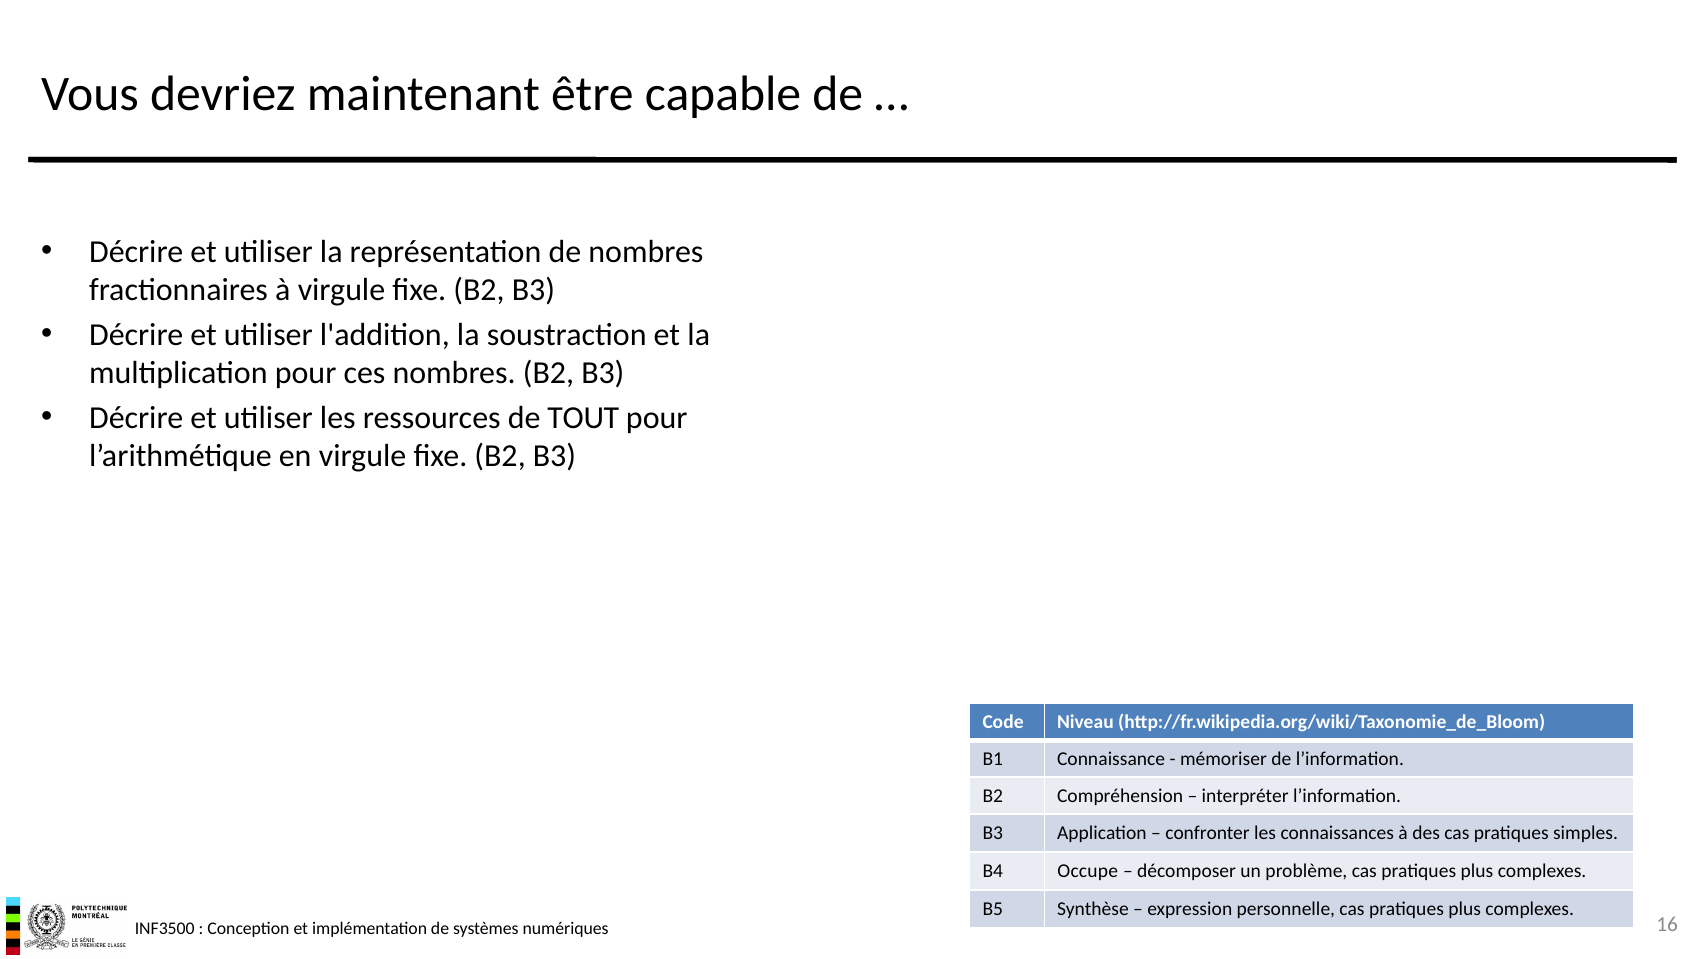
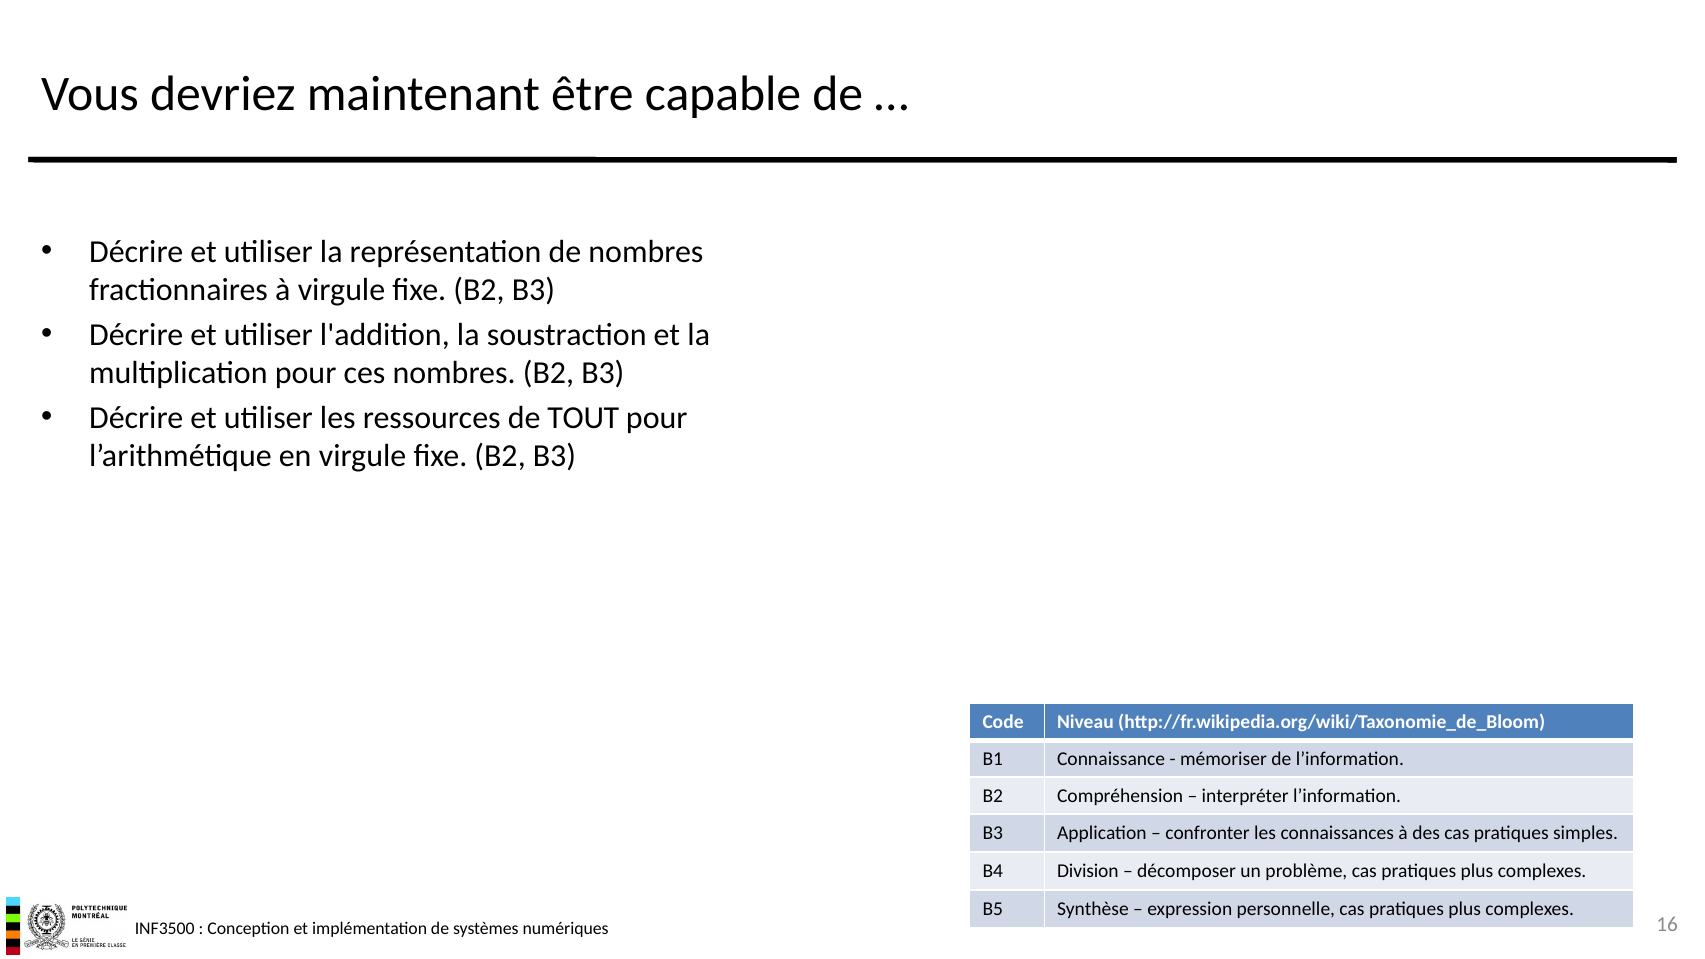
Occupe: Occupe -> Division (1088, 871)
